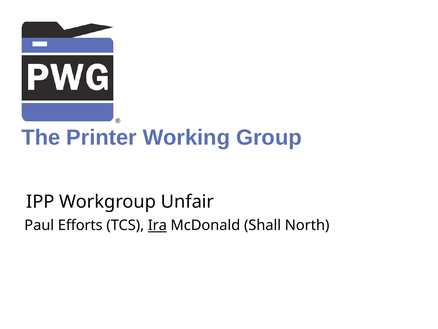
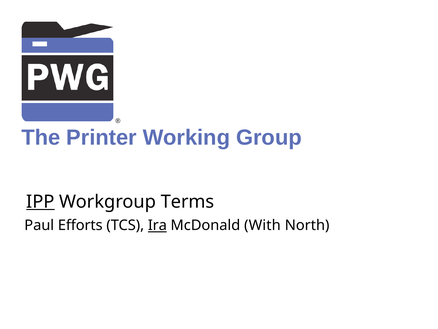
IPP underline: none -> present (40, 201)
Unfair: Unfair -> Terms (188, 201)
Shall: Shall -> With (262, 225)
